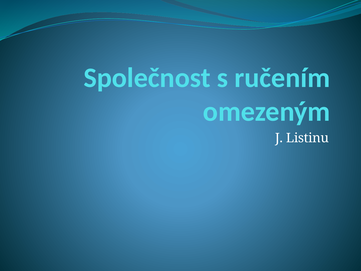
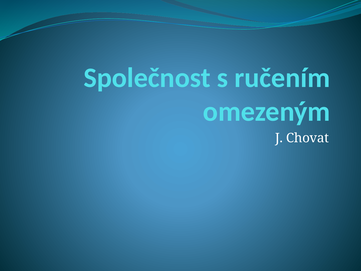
Listinu: Listinu -> Chovat (308, 138)
